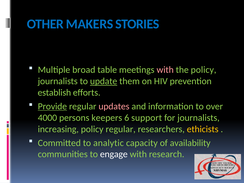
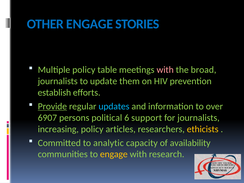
OTHER MAKERS: MAKERS -> ENGAGE (90, 24)
Multiple broad: broad -> policy (84, 70)
the policy: policy -> broad (204, 70)
update underline: present -> none (104, 81)
updates colour: pink -> light blue (114, 106)
4000: 4000 -> 6907 (47, 118)
keepers: keepers -> political (107, 118)
policy regular: regular -> articles (121, 129)
engage colour: white -> yellow (114, 154)
